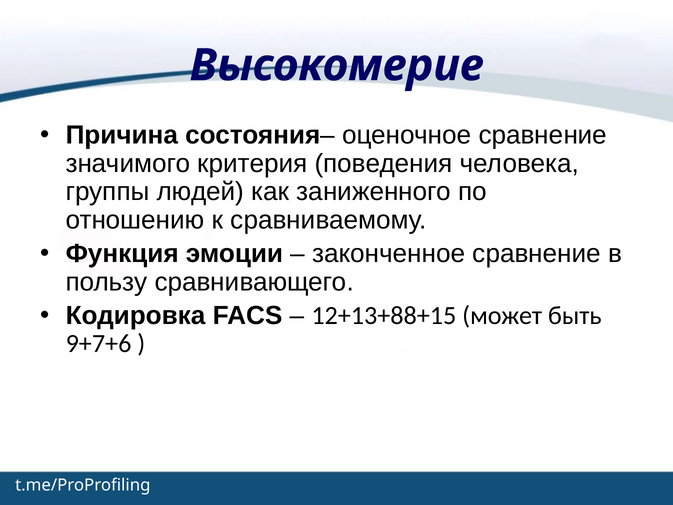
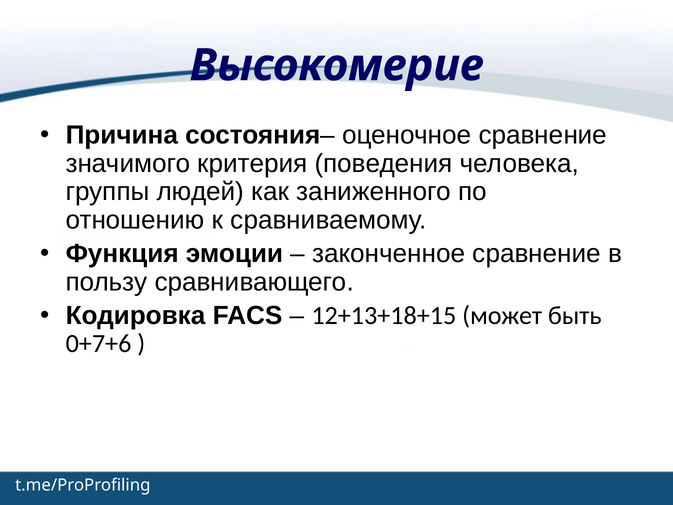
12+13+88+15: 12+13+88+15 -> 12+13+18+15 (384, 315)
9+7+6: 9+7+6 -> 0+7+6 (99, 344)
